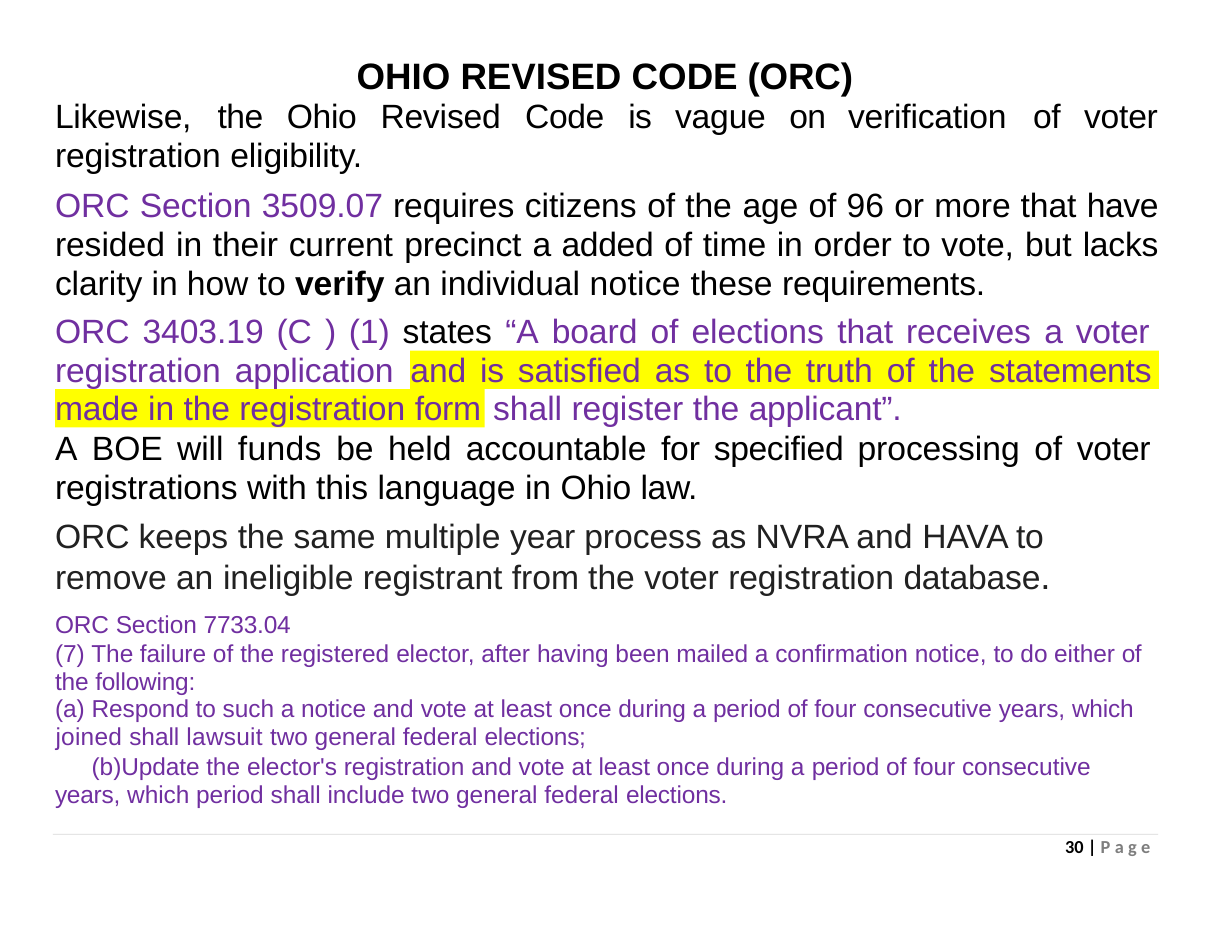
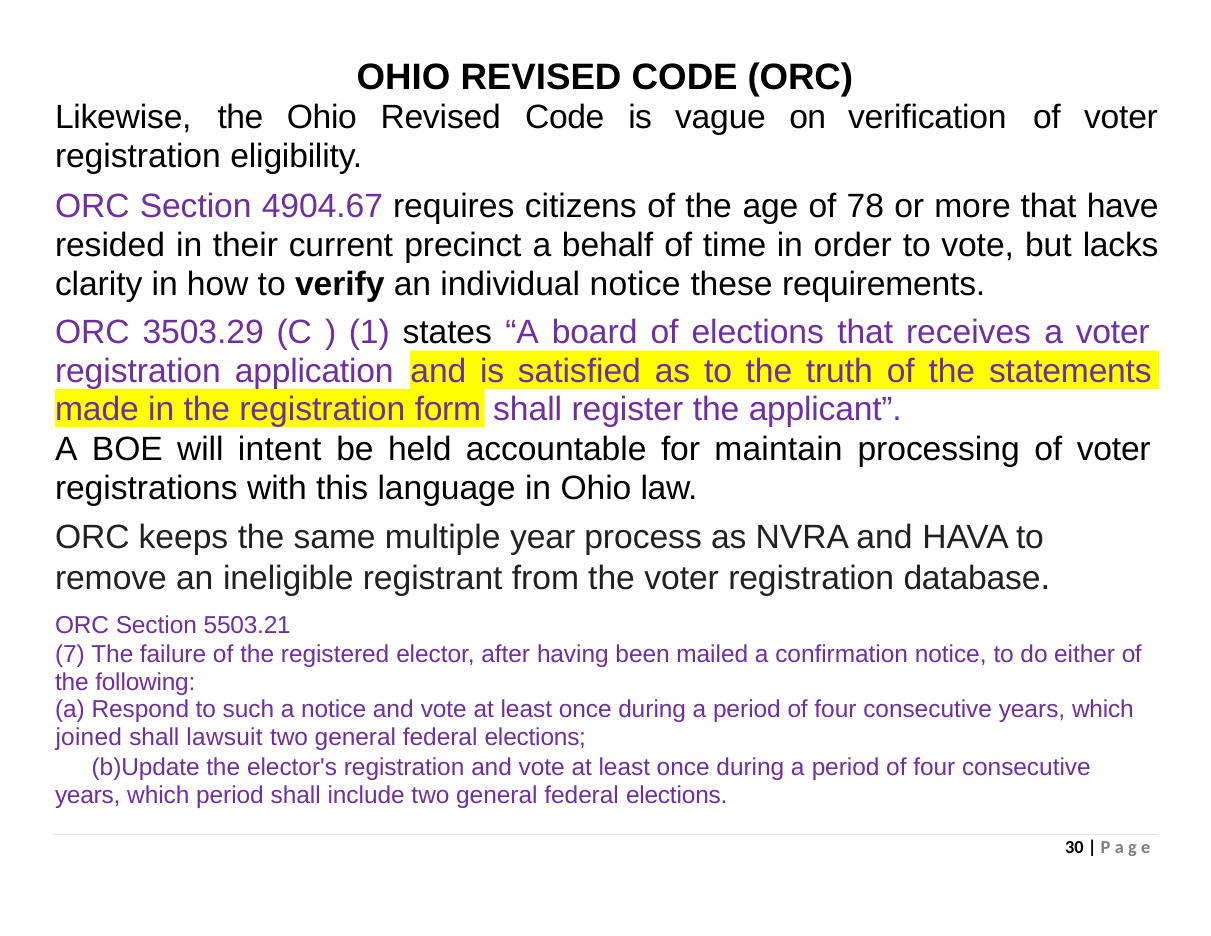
3509.07: 3509.07 -> 4904.67 (322, 207)
96: 96 -> 78 (865, 207)
added: added -> behalf (608, 245)
3403.19: 3403.19 -> 3503.29 (203, 332)
funds: funds -> intent (280, 449)
specified: specified -> maintain (779, 449)
7733.04: 7733.04 -> 5503.21 (247, 625)
